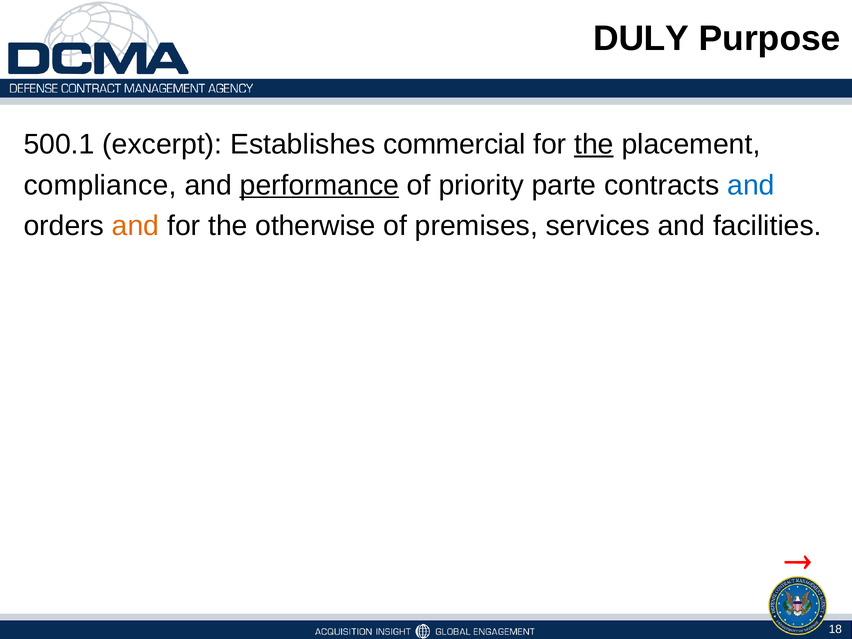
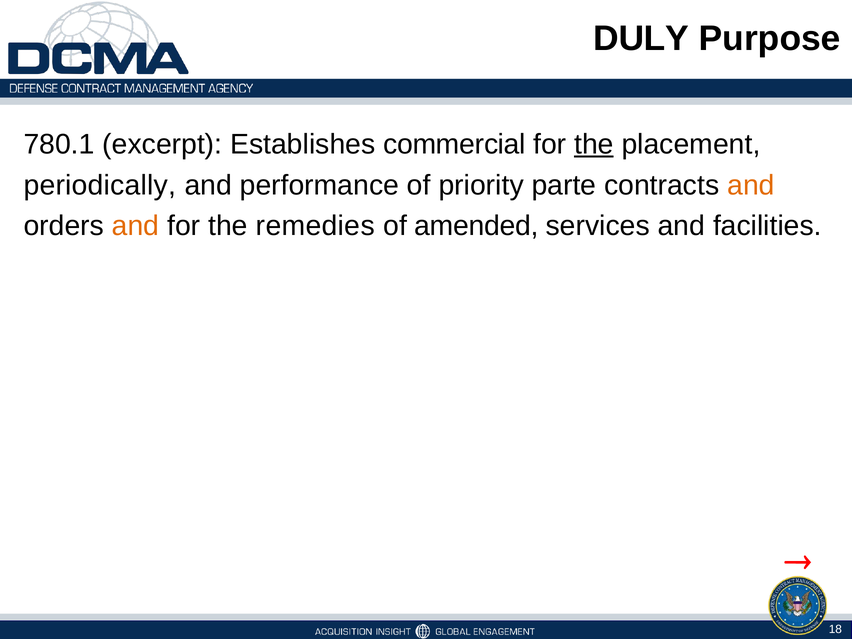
500.1: 500.1 -> 780.1 (59, 144)
compliance: compliance -> periodically (100, 185)
performance underline: present -> none (319, 185)
and colour: blue -> orange (751, 185)
otherwise: otherwise -> remedies (315, 226)
premises: premises -> amended (477, 226)
